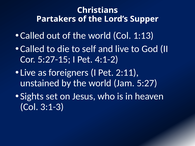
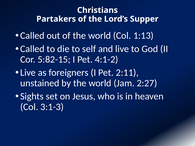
5:27-15: 5:27-15 -> 5:82-15 (54, 59)
5:27: 5:27 -> 2:27 (147, 83)
